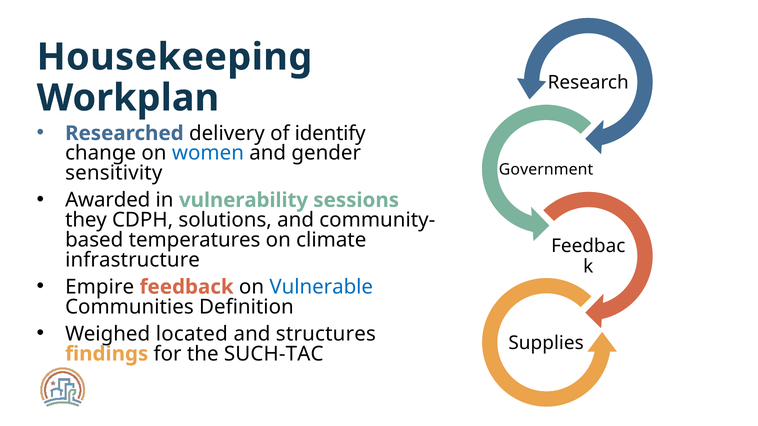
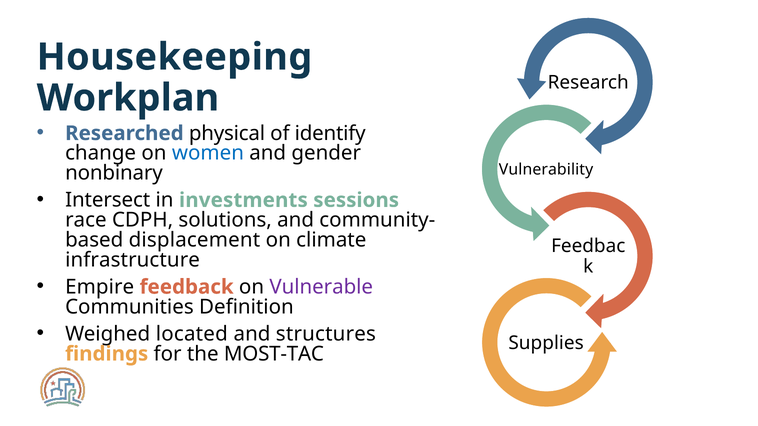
delivery: delivery -> physical (227, 133)
Government: Government -> Vulnerability (546, 169)
sensitivity: sensitivity -> nonbinary (114, 173)
Awarded: Awarded -> Intersect (108, 200)
vulnerability: vulnerability -> investments (243, 200)
they: they -> race (86, 220)
temperatures: temperatures -> displacement (194, 240)
Vulnerable colour: blue -> purple (321, 287)
SUCH-TAC: SUCH-TAC -> MOST-TAC (274, 354)
